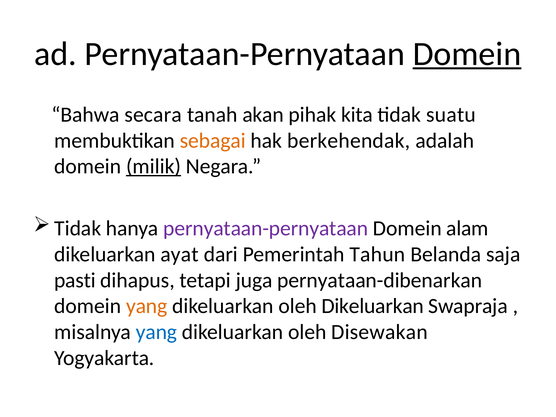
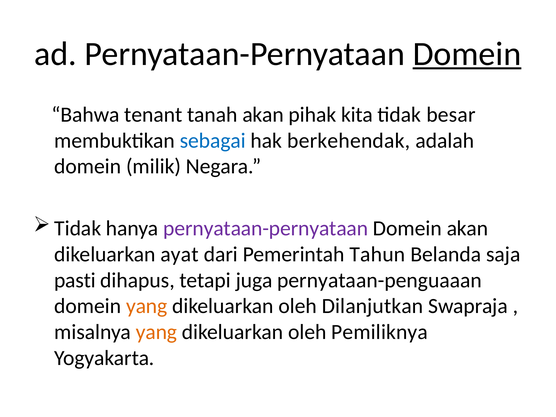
secara: secara -> tenant (153, 115)
suatu: suatu -> besar (451, 115)
sebagai colour: orange -> blue (213, 141)
milik underline: present -> none (154, 166)
Domein alam: alam -> akan (467, 228)
pernyataan-dibenarkan: pernyataan-dibenarkan -> pernyataan-penguaaan (380, 280)
oleh Dikeluarkan: Dikeluarkan -> Dilanjutkan (373, 306)
yang colour: blue -> orange (156, 332)
Disewakan: Disewakan -> Pemiliknya (380, 332)
